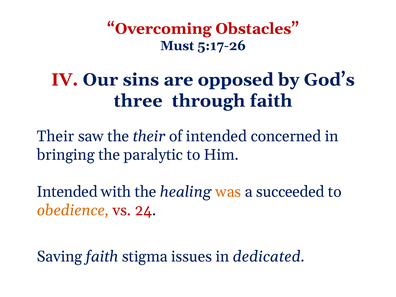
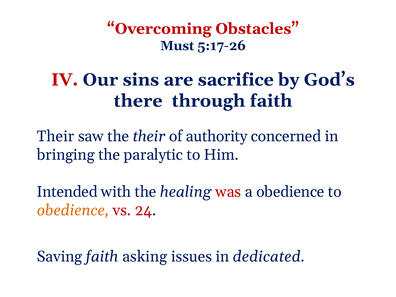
opposed: opposed -> sacrifice (236, 80)
three: three -> there (138, 101)
of intended: intended -> authority (217, 136)
was colour: orange -> red (228, 192)
a succeeded: succeeded -> obedience (290, 192)
stigma: stigma -> asking (145, 257)
